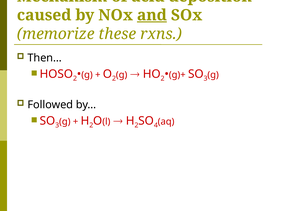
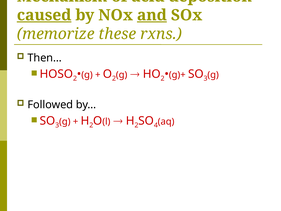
caused underline: none -> present (44, 15)
